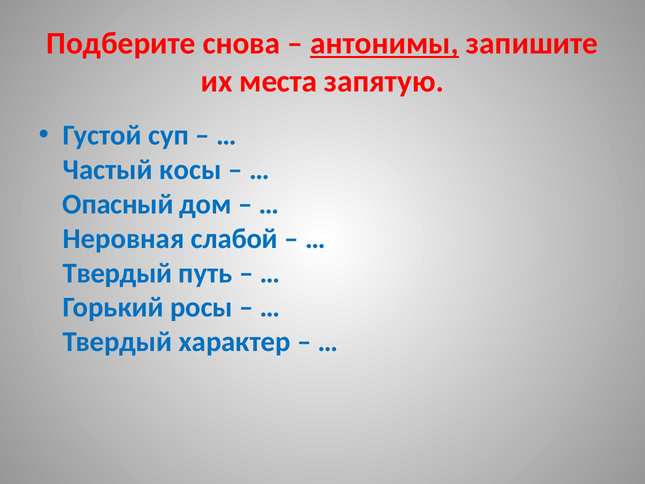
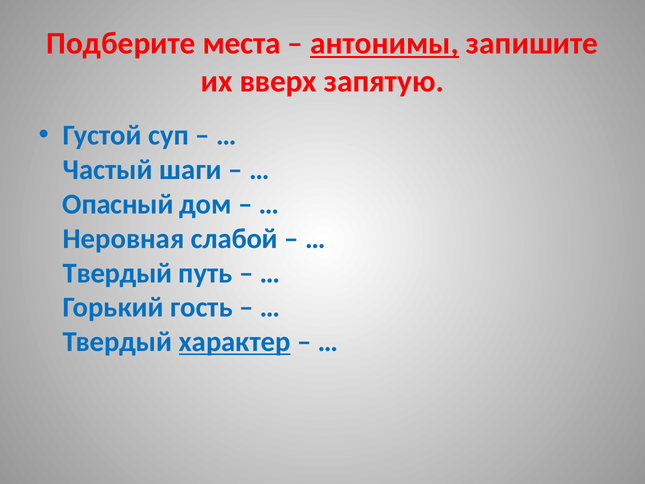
снова: снова -> места (242, 44)
места: места -> вверх (278, 81)
косы: косы -> шаги (191, 170)
росы: росы -> гость (201, 307)
характер underline: none -> present (235, 342)
